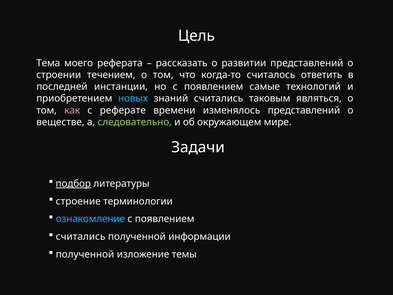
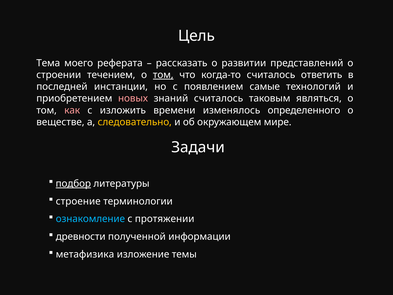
том underline: none -> present (163, 75)
новых colour: light blue -> pink (133, 98)
знаний считались: считались -> считалось (219, 98)
реферате: реферате -> изложить (123, 110)
изменялось представлений: представлений -> определенного (304, 110)
следовательно colour: light green -> yellow (135, 122)
появлением: появлением -> протяжении (165, 219)
считались: считались -> древности (81, 237)
полученной: полученной -> метафизика (85, 254)
